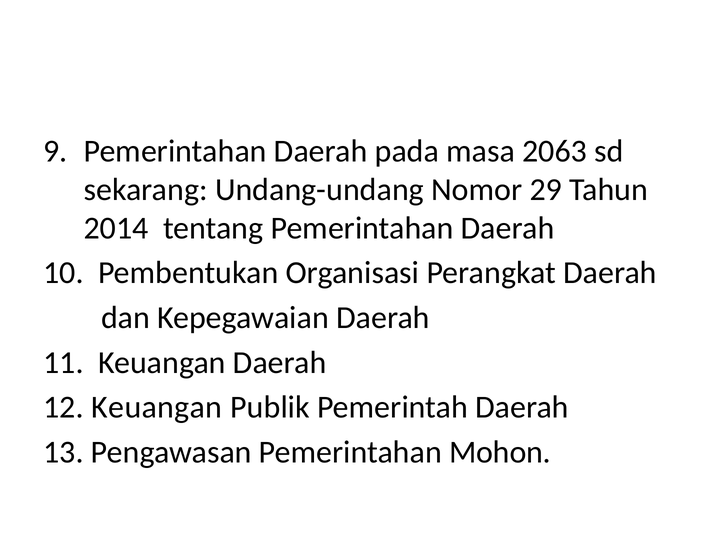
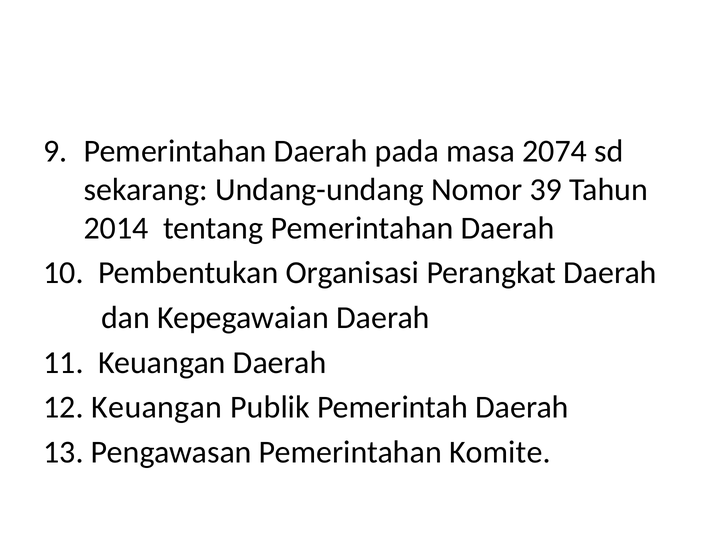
2063: 2063 -> 2074 (555, 151)
29: 29 -> 39 (546, 190)
Mohon: Mohon -> Komite (500, 452)
